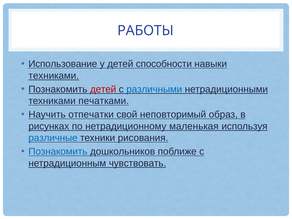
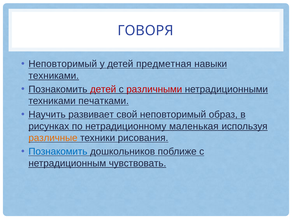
РАБОТЫ: РАБОТЫ -> ГОВОРЯ (145, 31)
Использование: Использование -> Неповторимый (63, 64)
способности: способности -> предметная (164, 64)
различными colour: blue -> red (154, 89)
отпечатки: отпечатки -> развивает (91, 115)
различные colour: blue -> orange (53, 138)
